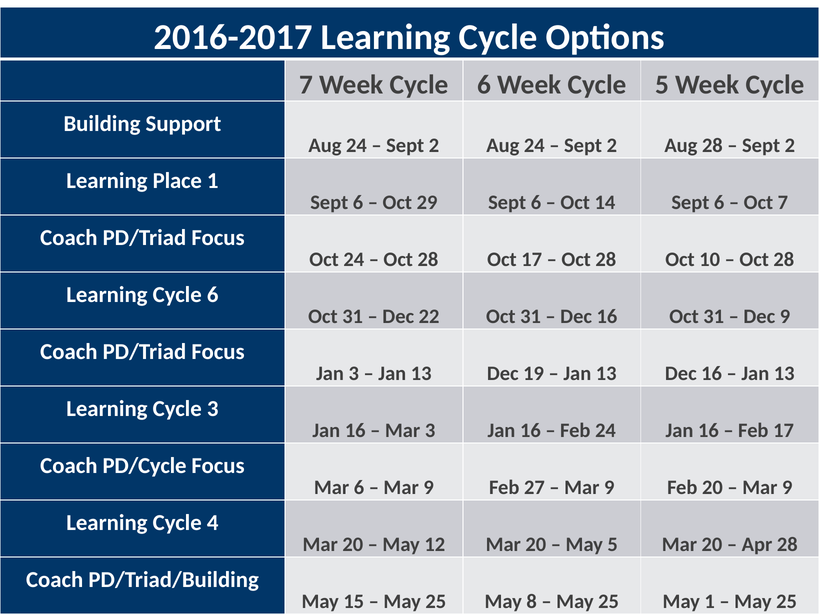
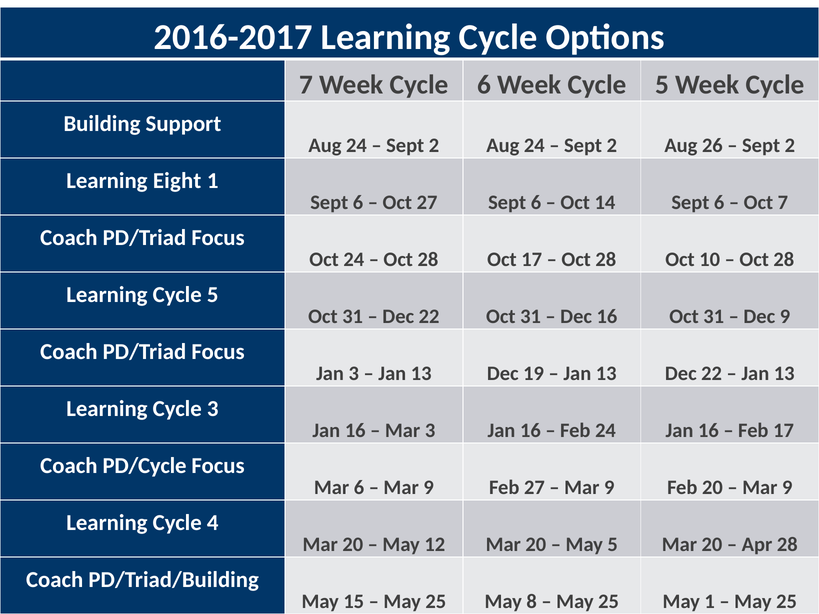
Aug 28: 28 -> 26 (712, 146)
Place: Place -> Eight (177, 181)
Oct 29: 29 -> 27 (427, 203)
Learning Cycle 6: 6 -> 5 (213, 295)
13 Dec 16: 16 -> 22 (712, 374)
